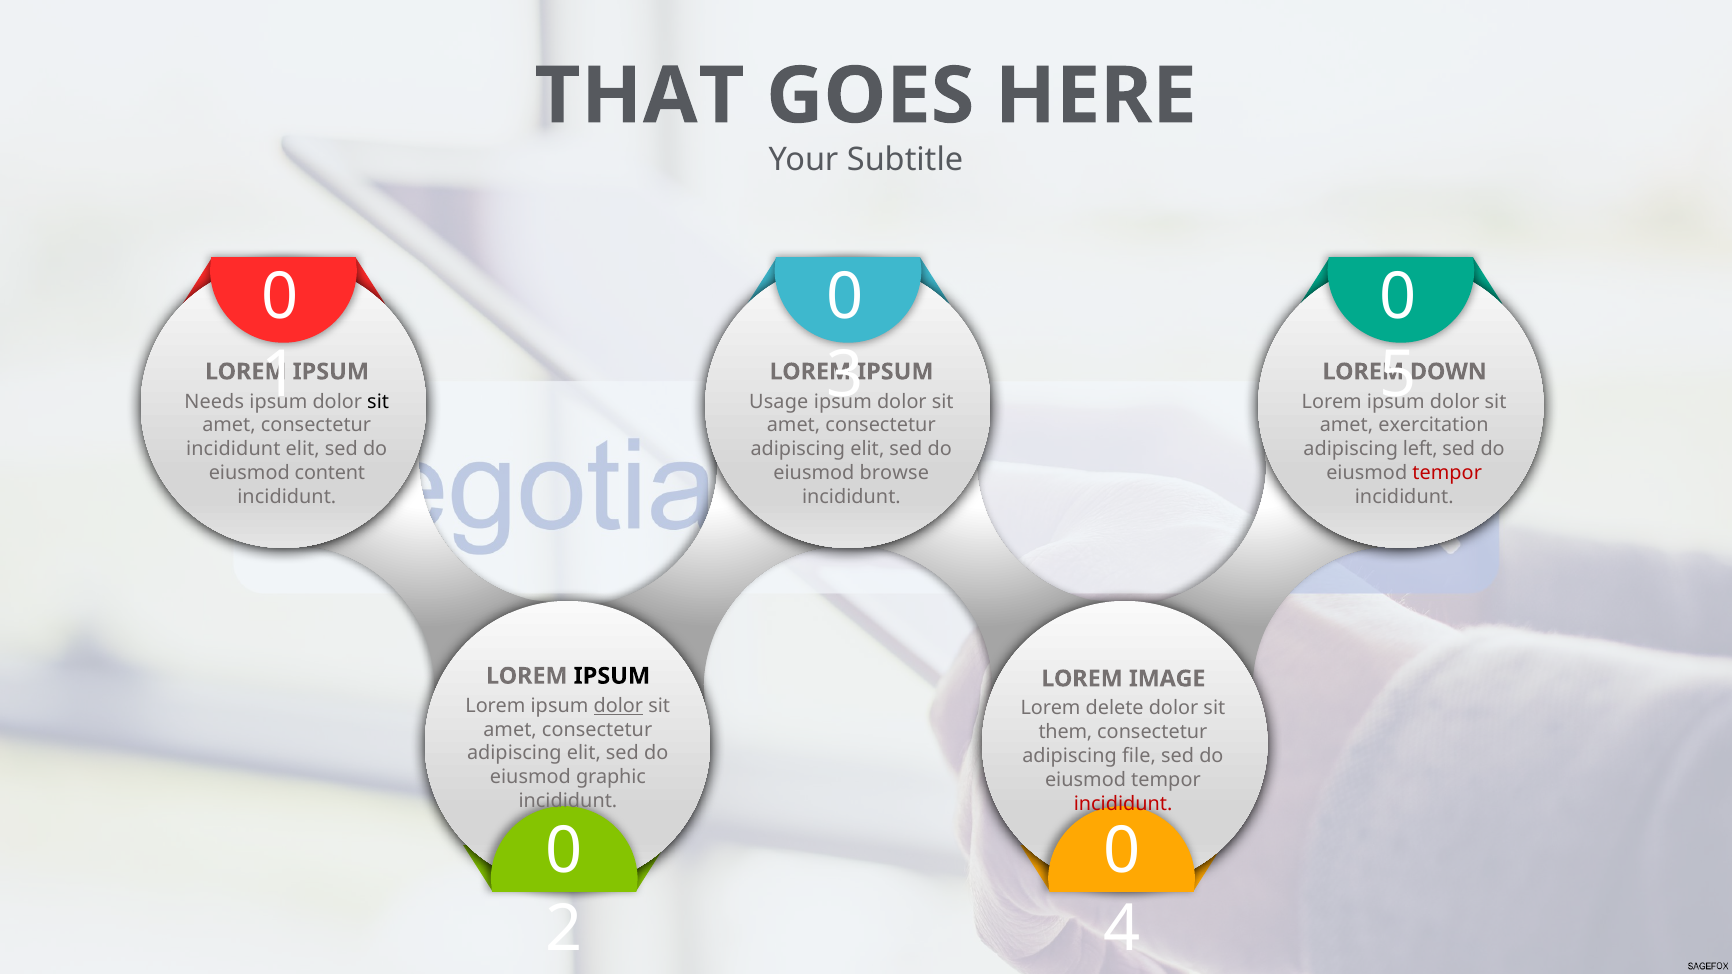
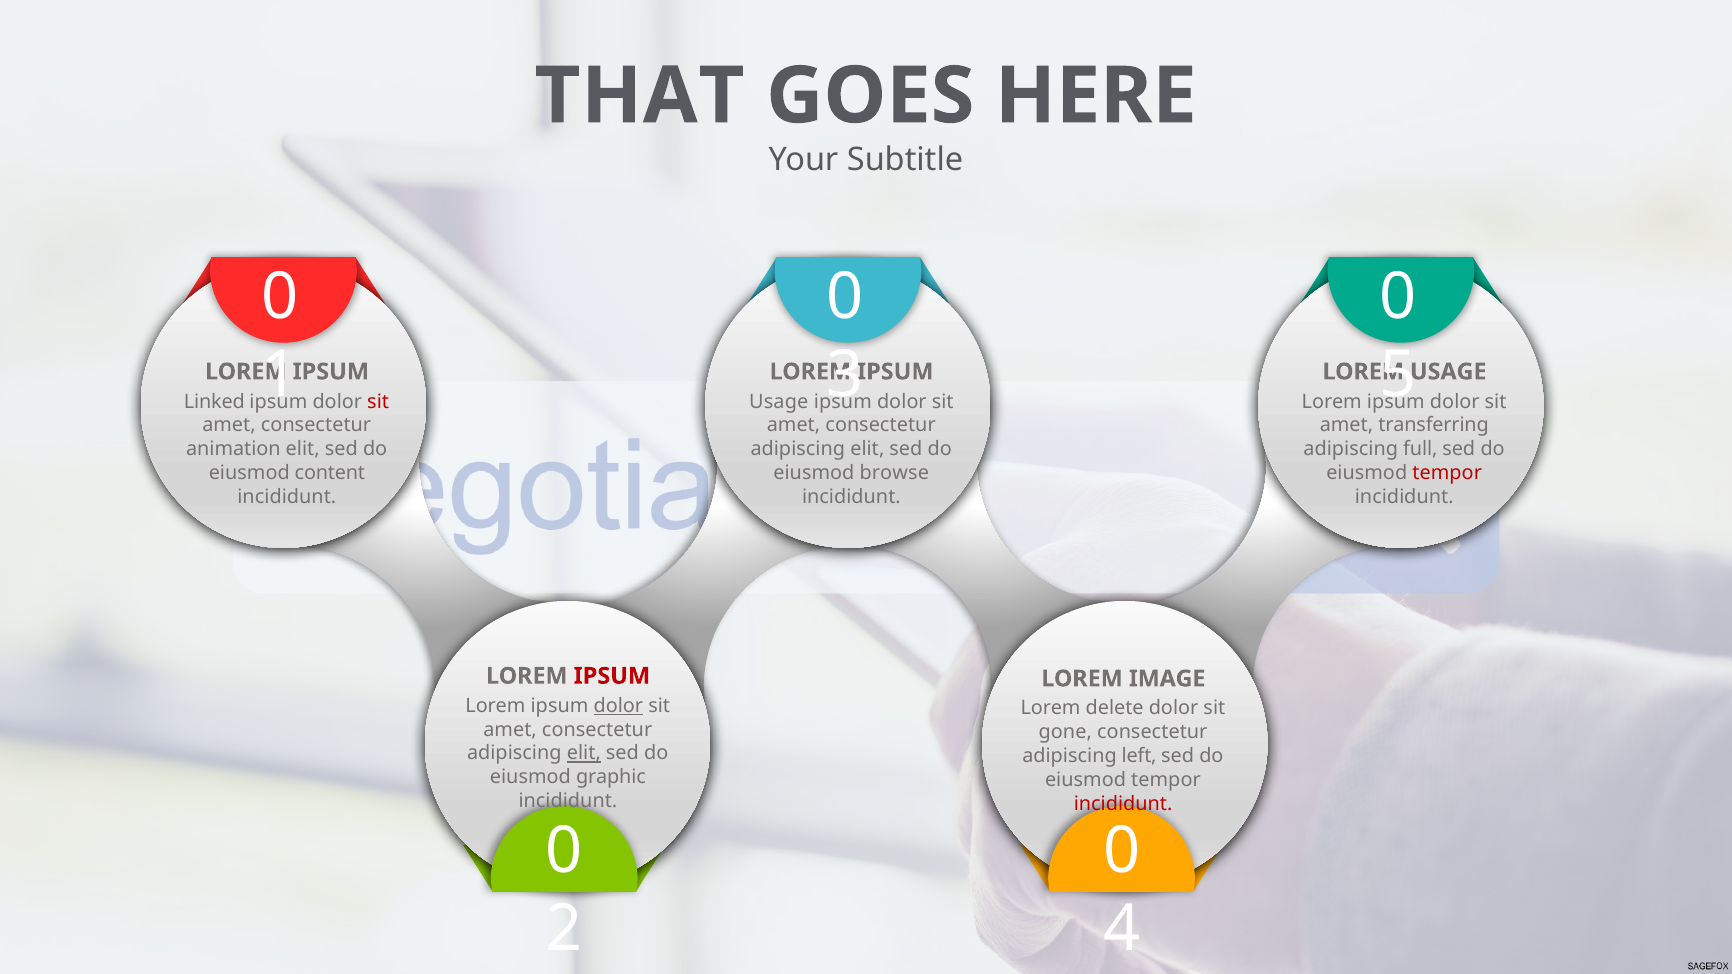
LOREM DOWN: DOWN -> USAGE (1448, 372)
Needs: Needs -> Linked (214, 402)
sit colour: black -> red (378, 402)
exercitation: exercitation -> transferring (1434, 425)
incididunt: incididunt -> animation (233, 449)
left: left -> full (1420, 449)
IPSUM colour: black -> red (612, 676)
them: them -> gone (1065, 732)
elit underline: none -> present (584, 754)
file: file -> left (1139, 756)
